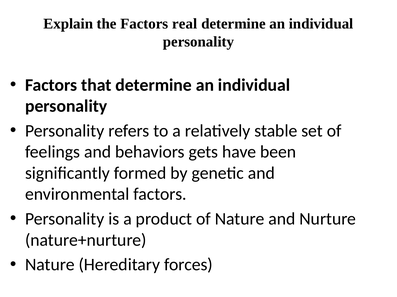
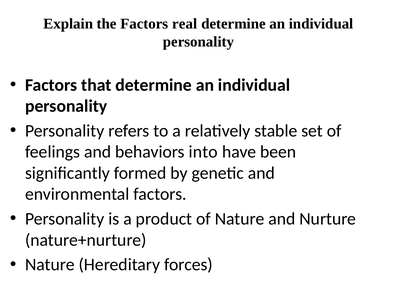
gets: gets -> into (203, 152)
